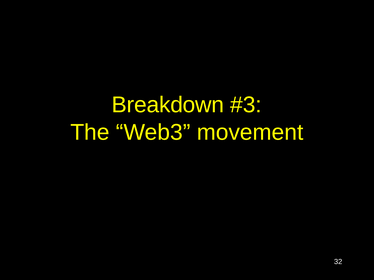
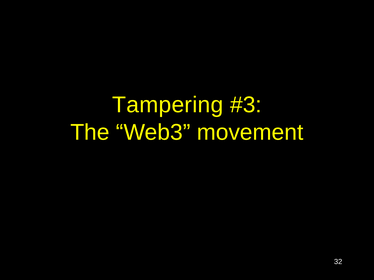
Breakdown: Breakdown -> Tampering (168, 105)
